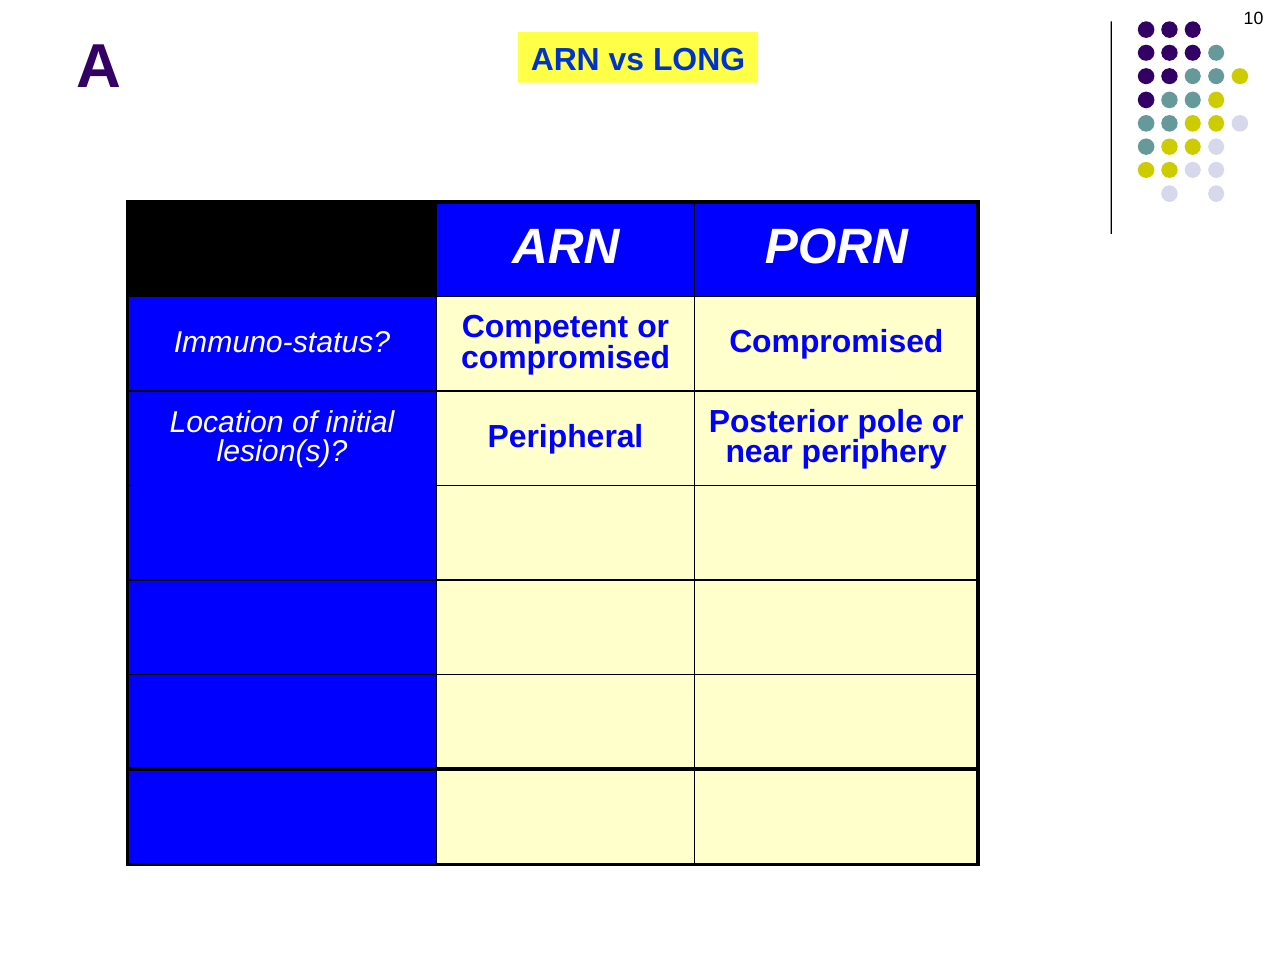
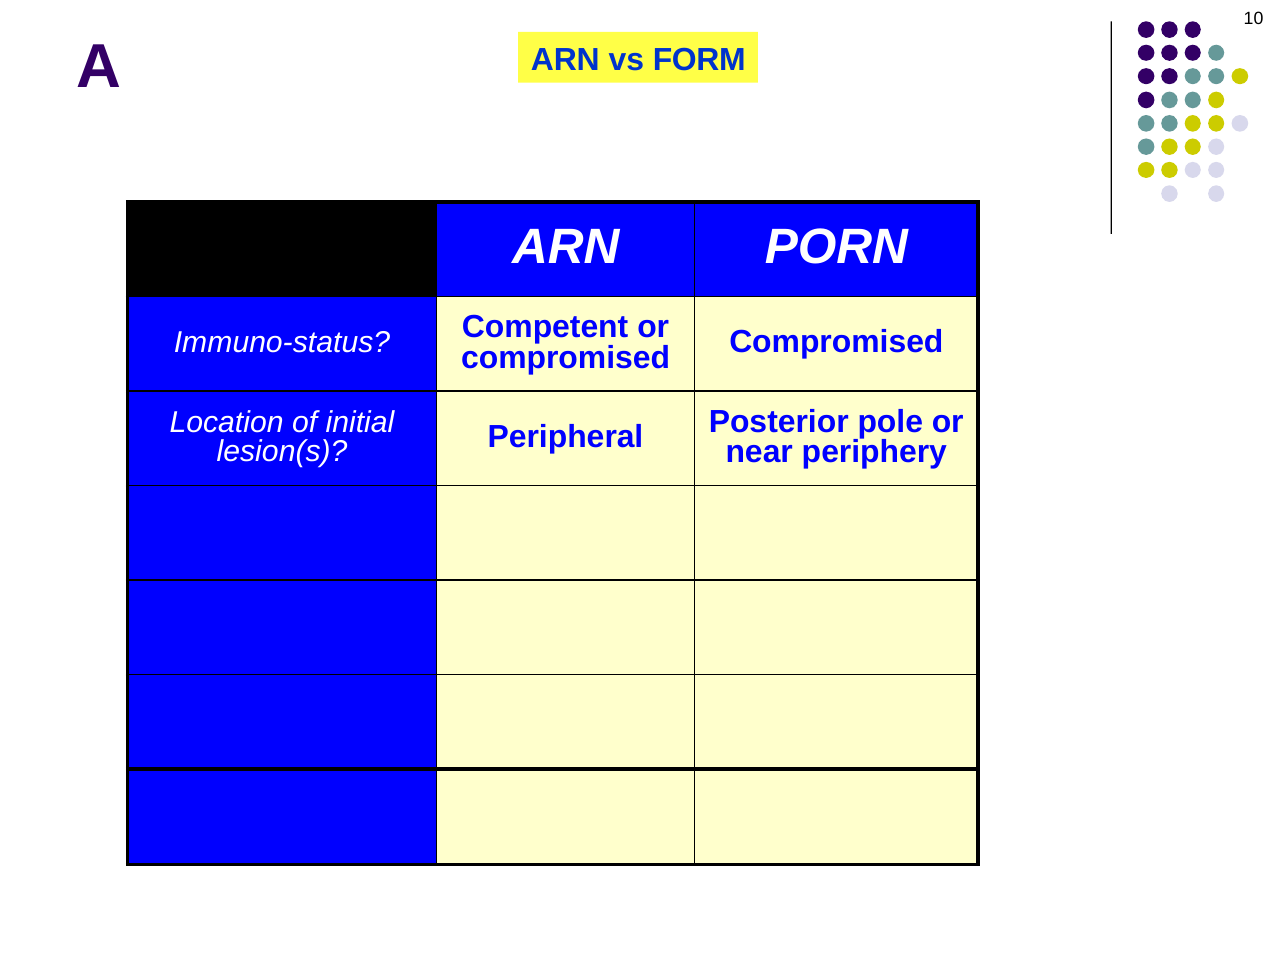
LONG: LONG -> FORM (699, 60)
